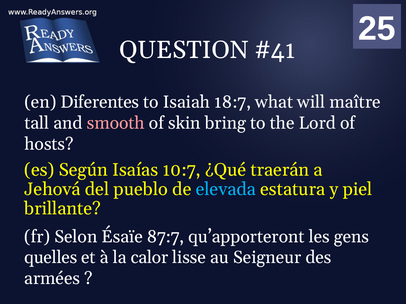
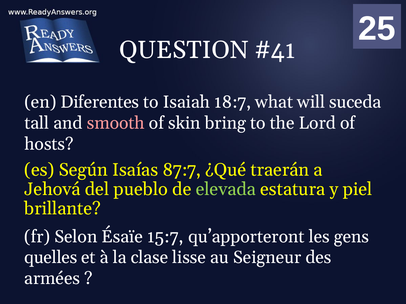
maître: maître -> suceda (355, 102)
10:7: 10:7 -> 87:7 (182, 170)
elevada colour: light blue -> light green (226, 190)
87:7: 87:7 -> 15:7 (165, 237)
calor: calor -> clase (149, 258)
